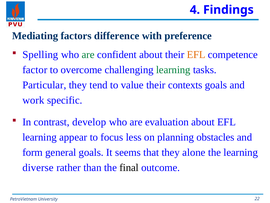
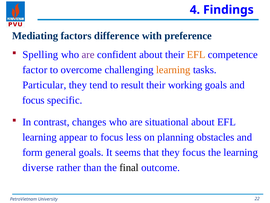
are colour: green -> purple (88, 55)
learning colour: green -> orange (173, 70)
value: value -> result (132, 85)
contexts: contexts -> working (185, 85)
work: work -> focus (34, 100)
develop: develop -> changes (89, 122)
evaluation: evaluation -> situational (167, 122)
they alone: alone -> focus (194, 152)
